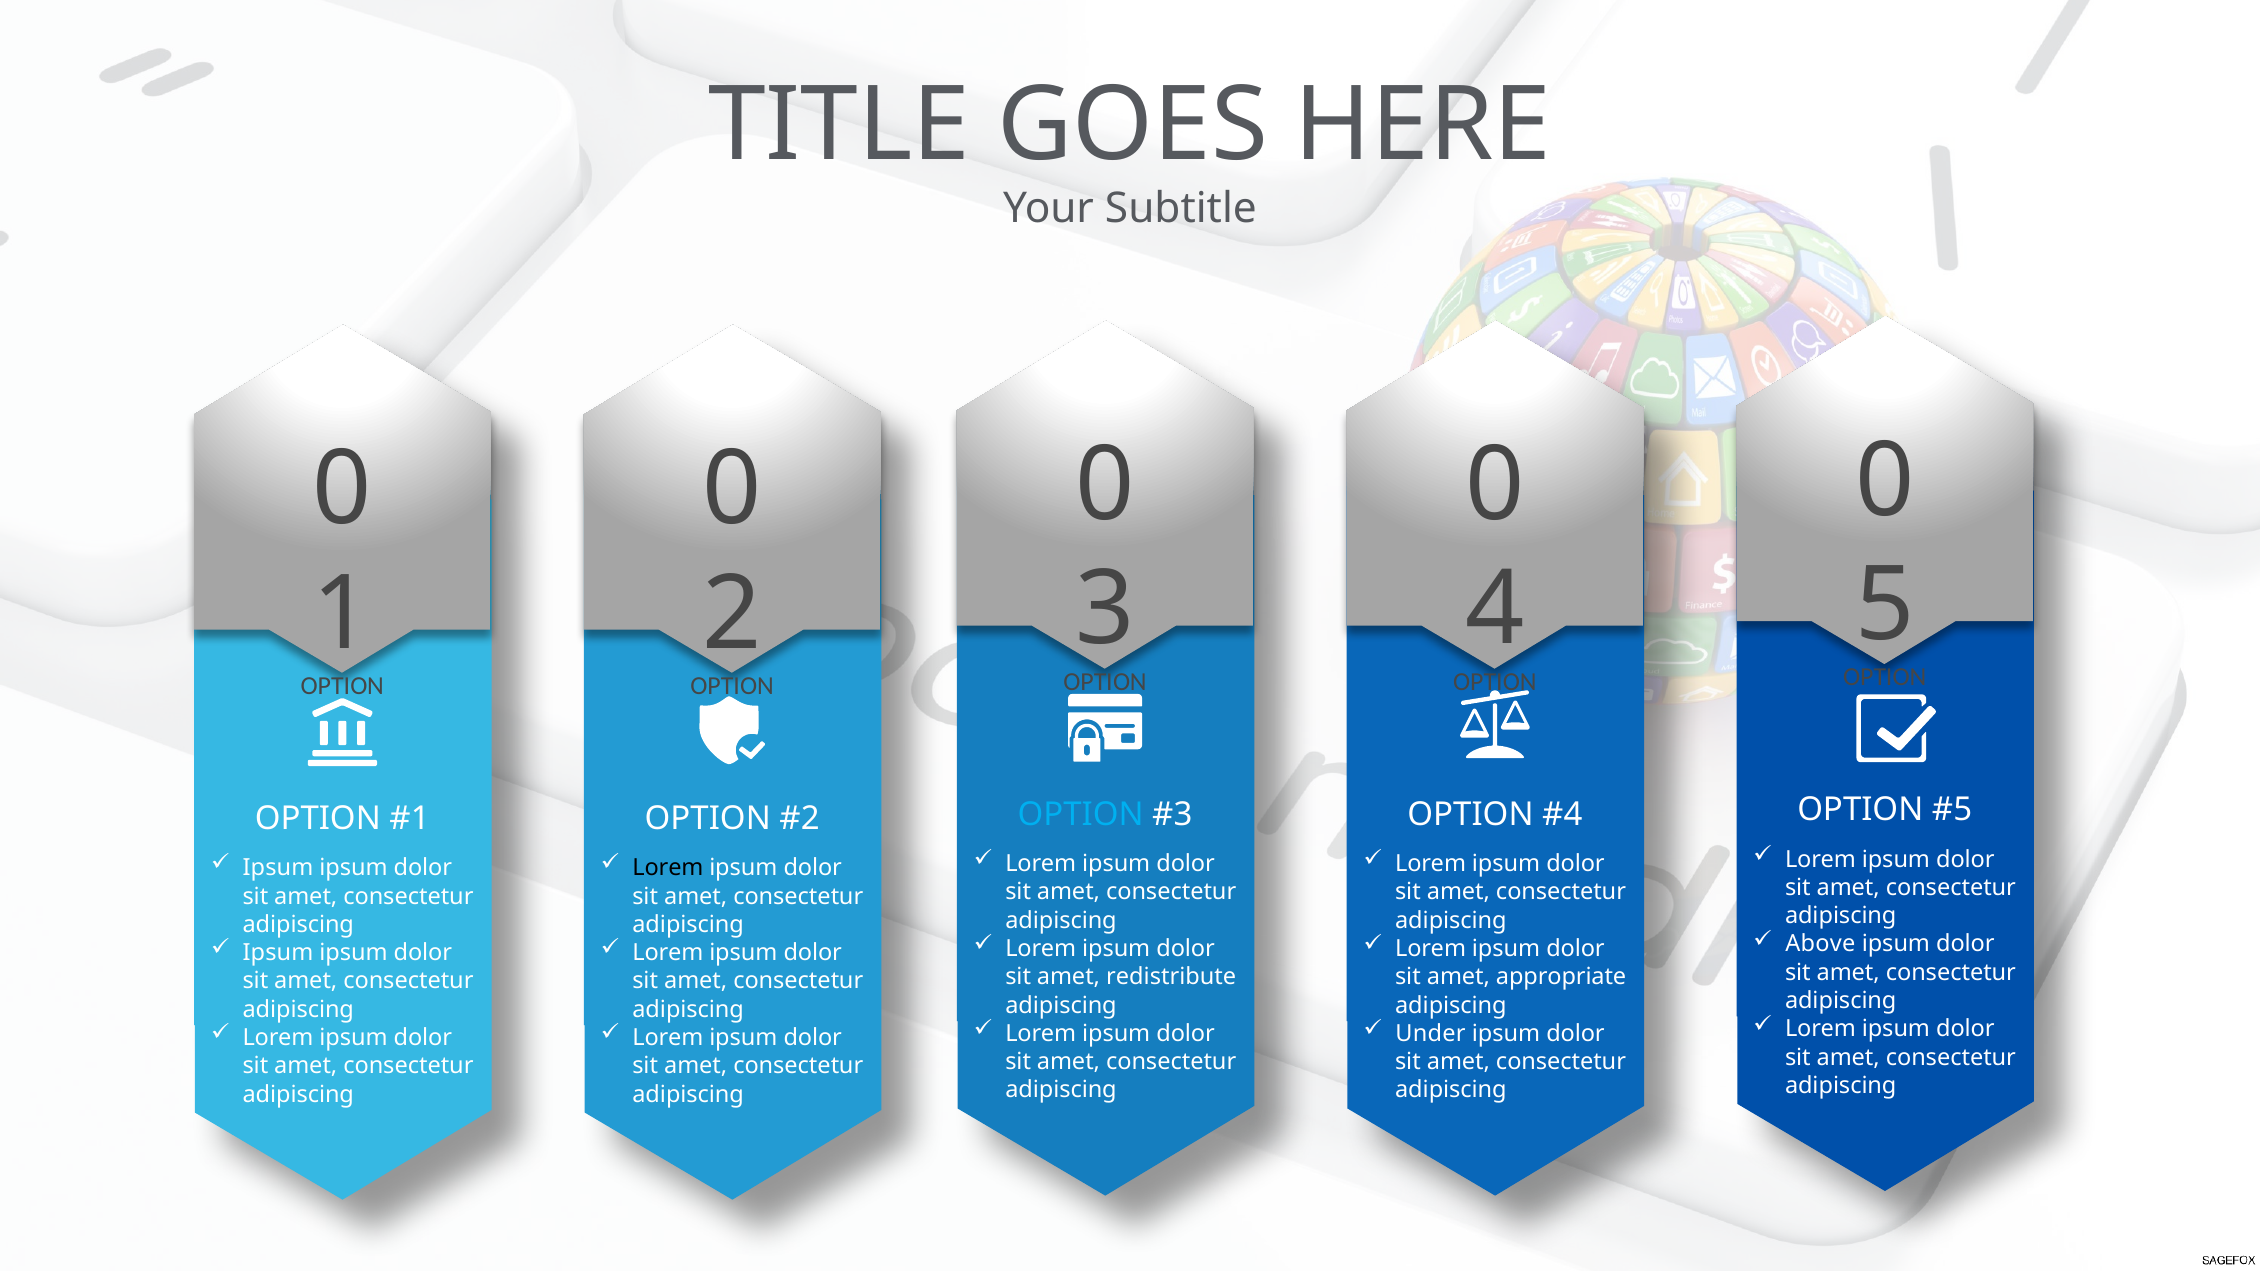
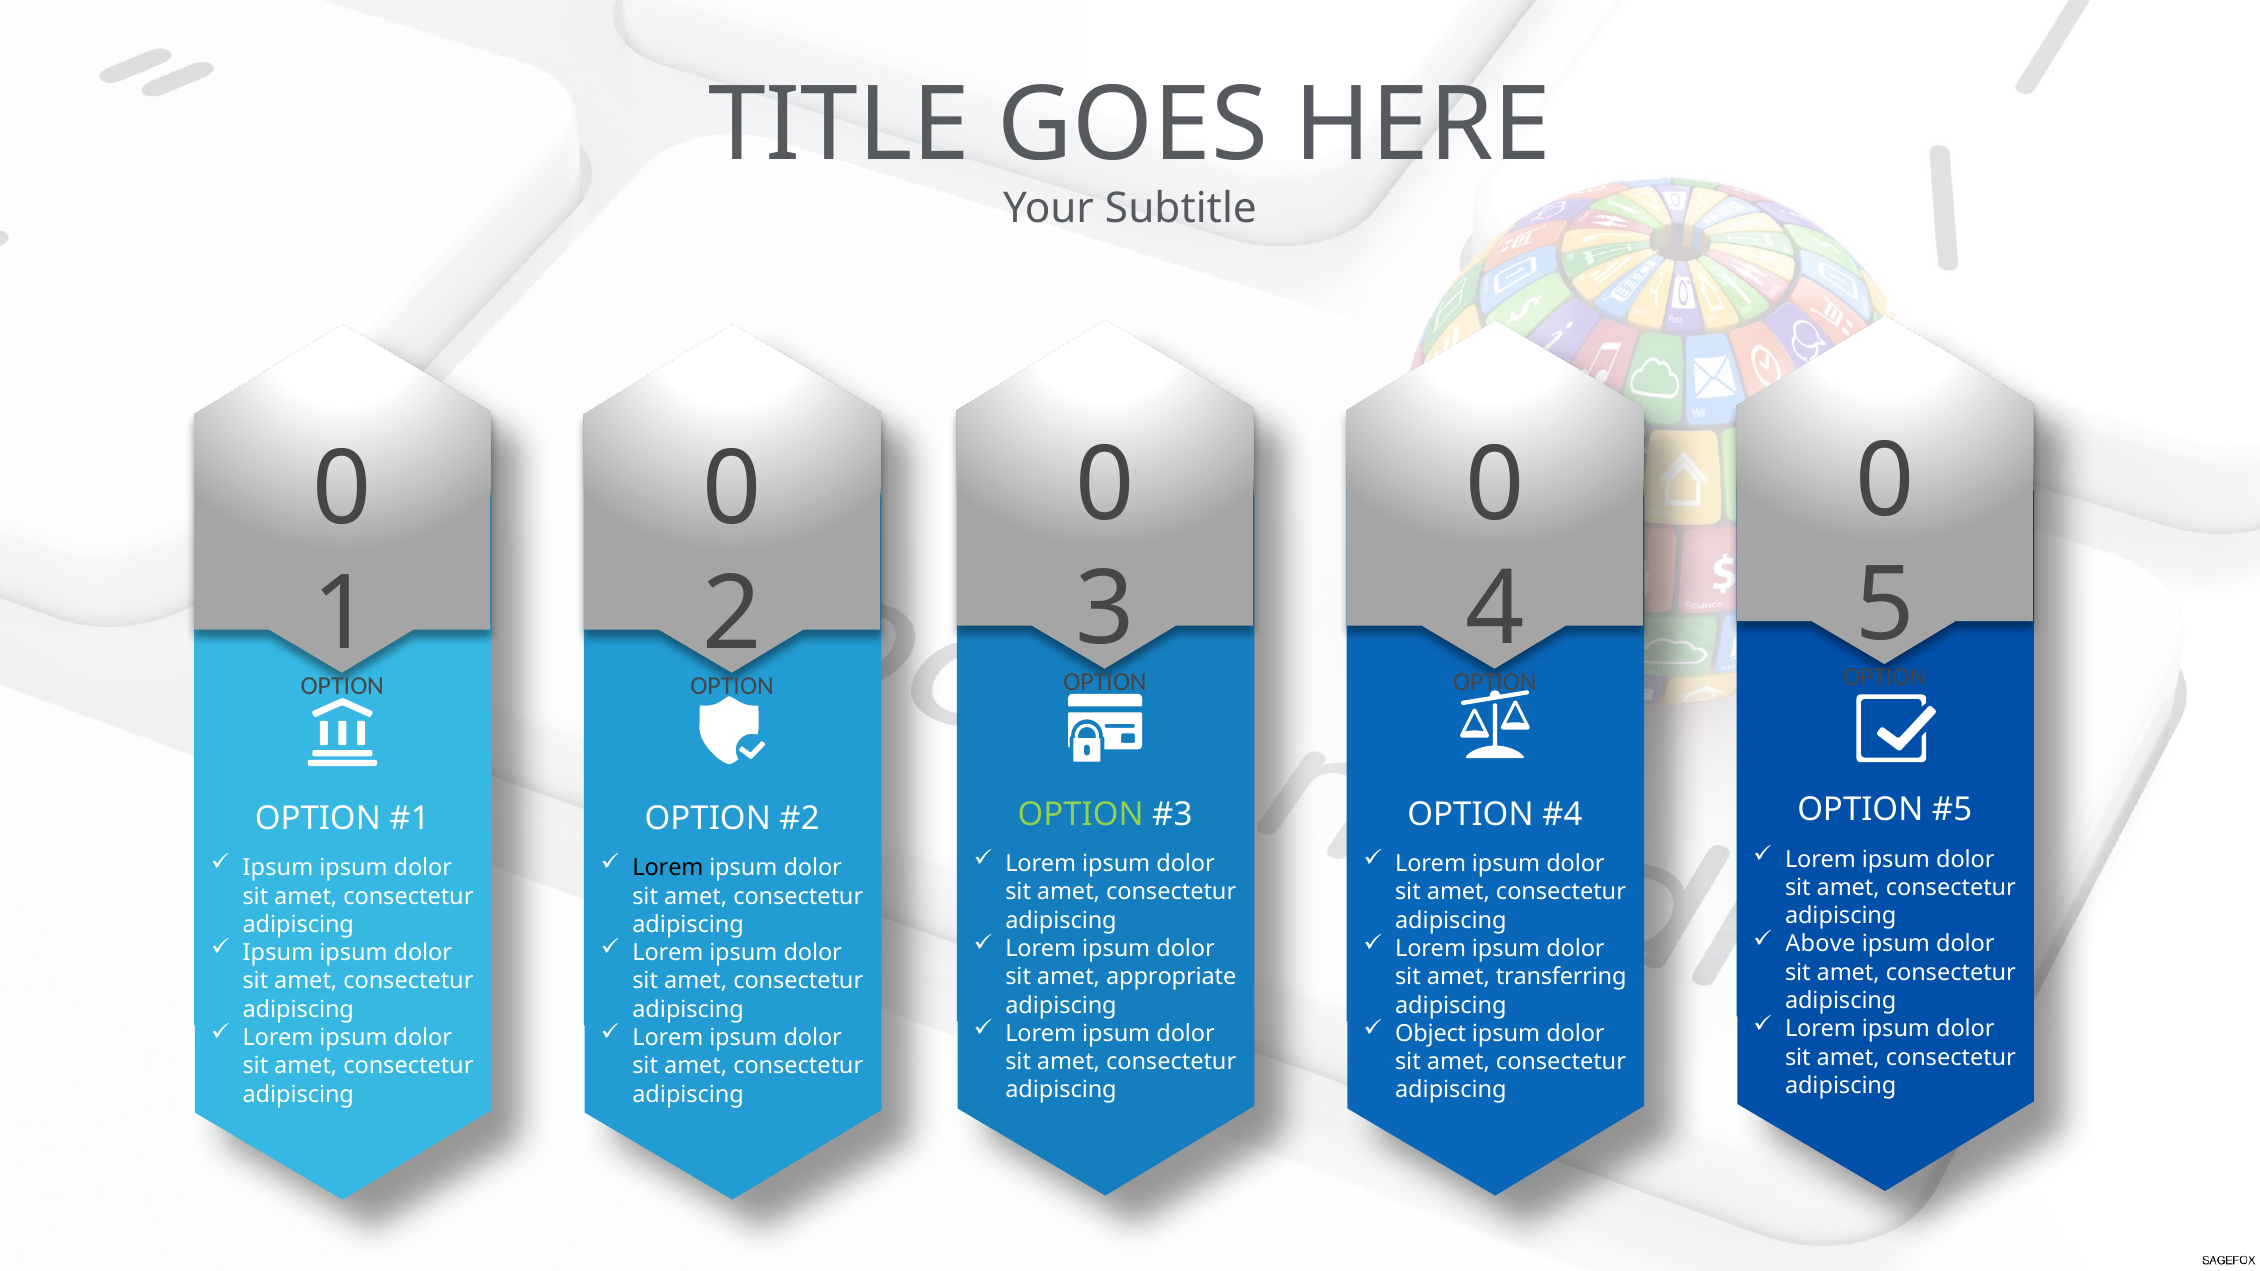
OPTION colour: light blue -> light green (1081, 814)
redistribute: redistribute -> appropriate (1171, 977)
appropriate: appropriate -> transferring (1561, 977)
Under: Under -> Object (1431, 1034)
